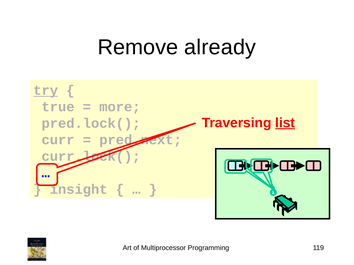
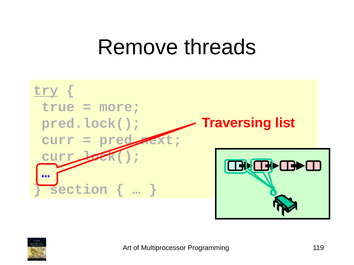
already: already -> threads (220, 47)
list underline: present -> none (285, 123)
insight: insight -> section (79, 190)
